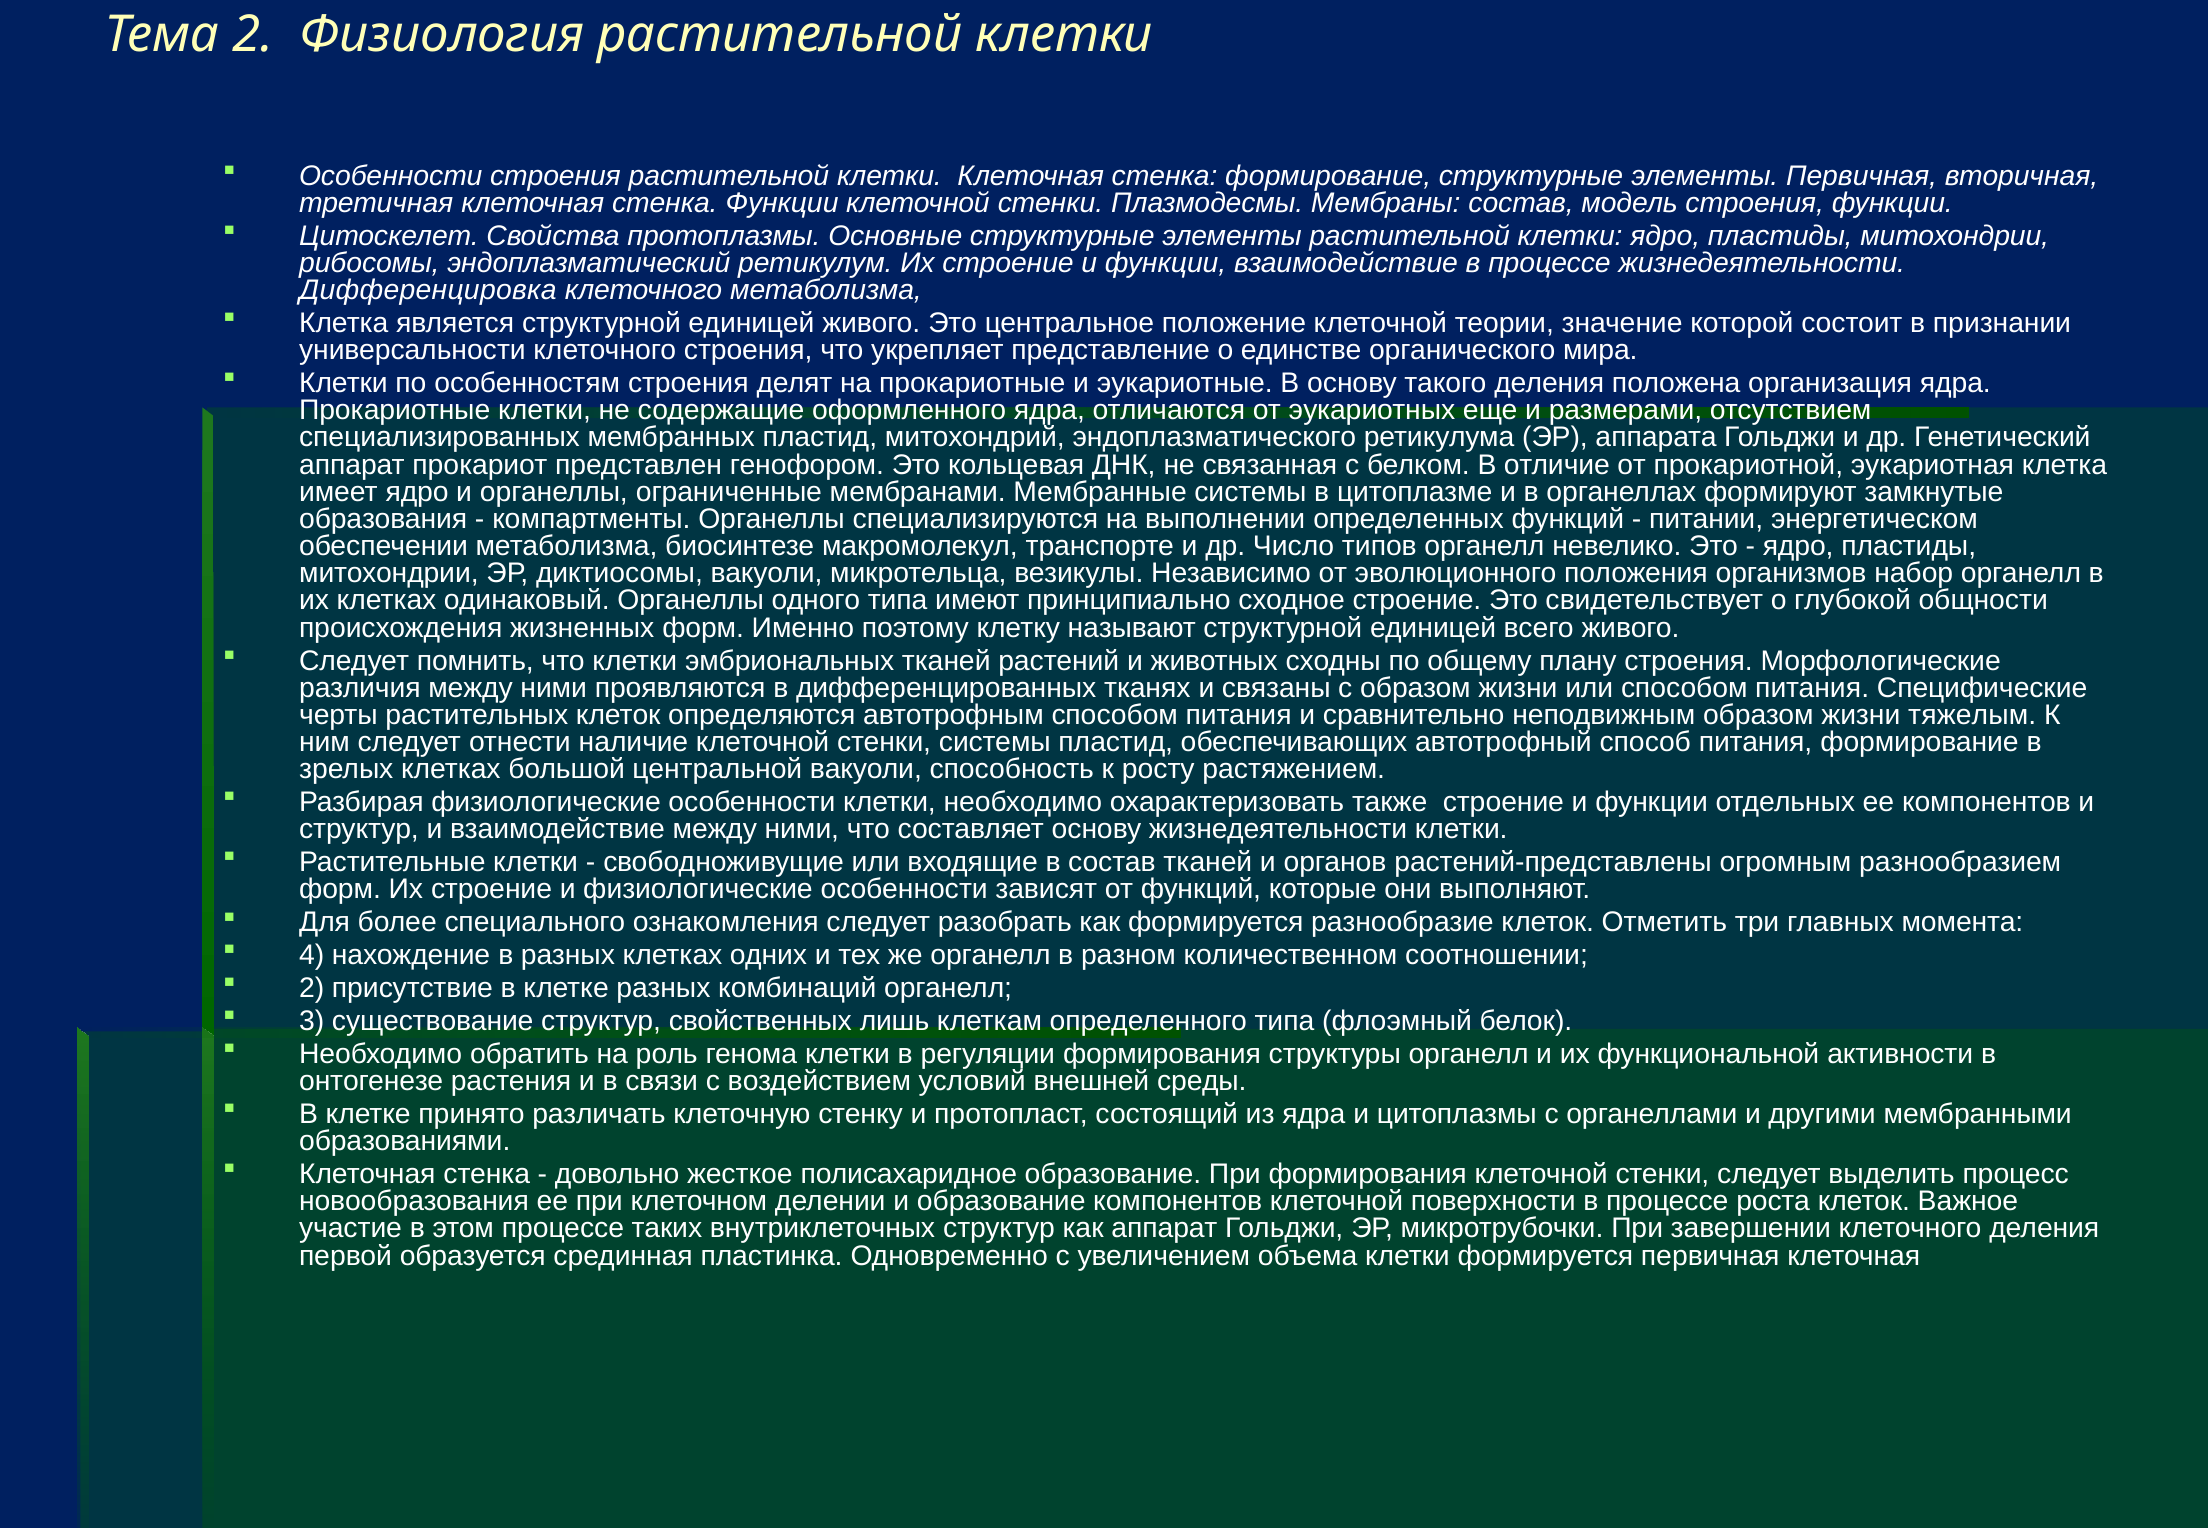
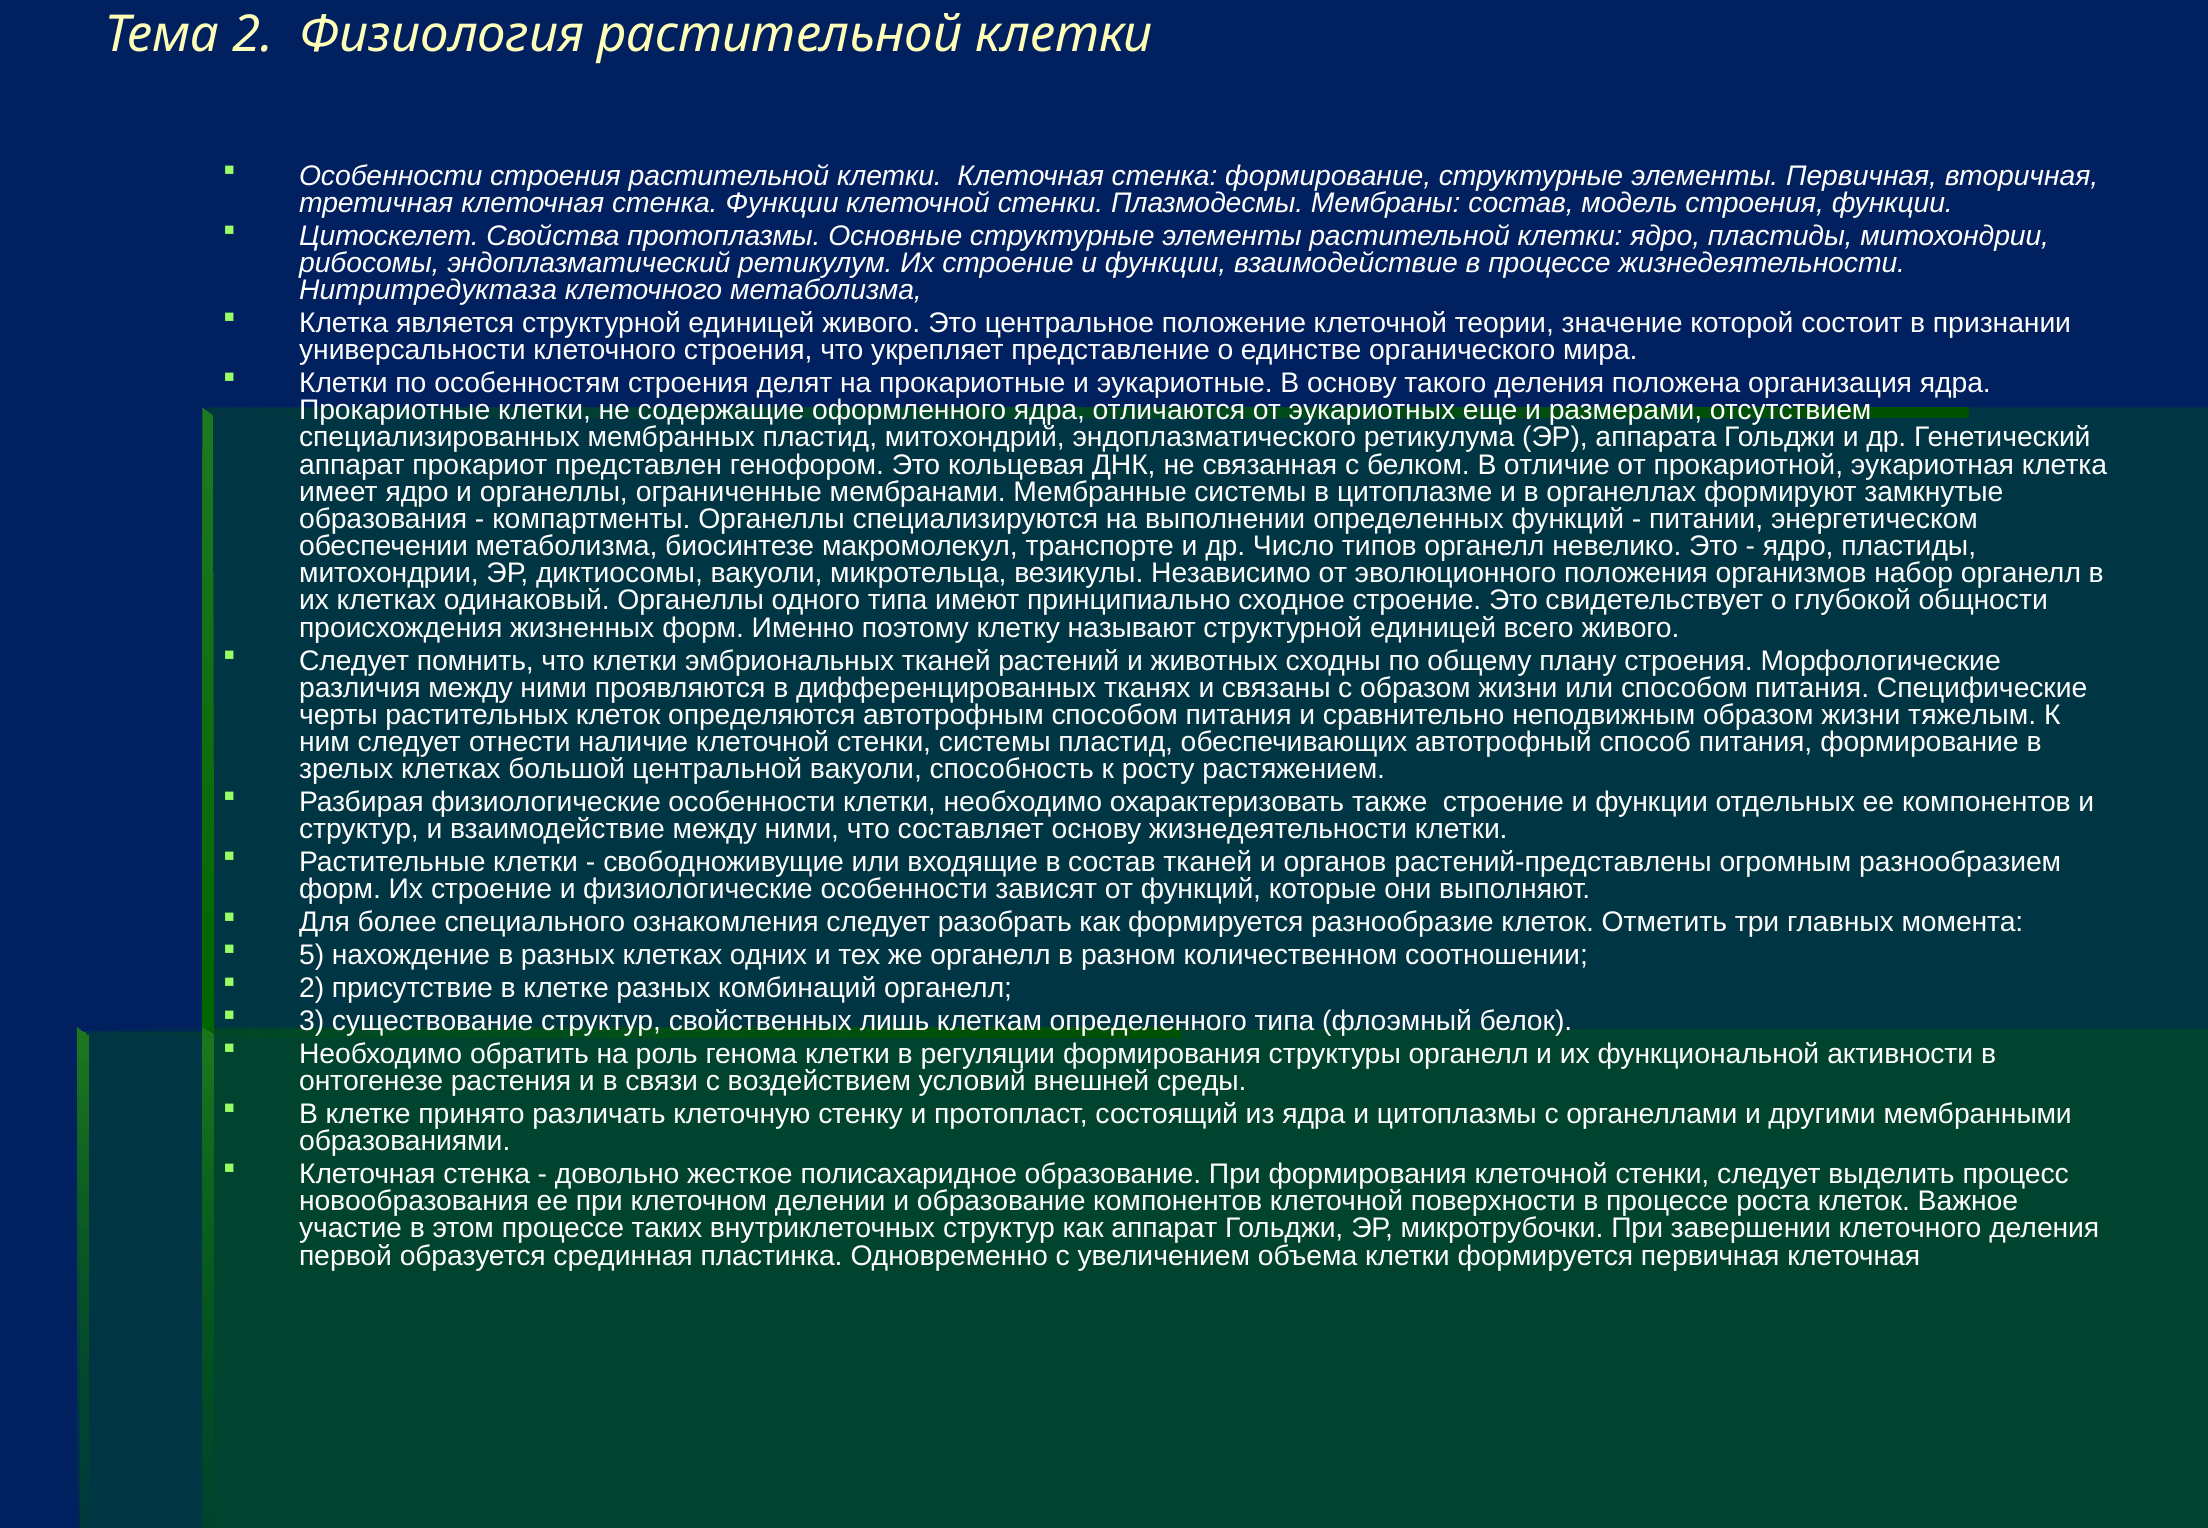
Дифференцировка: Дифференцировка -> Нитритредуктаза (428, 290)
4: 4 -> 5 (312, 956)
